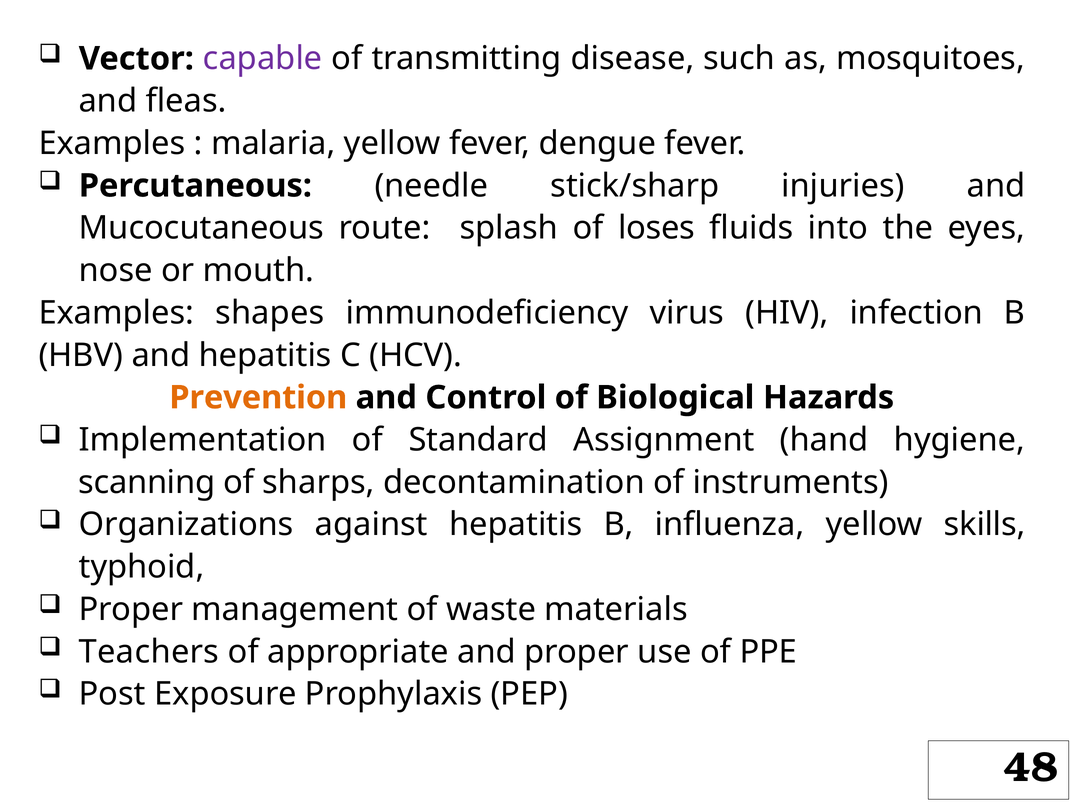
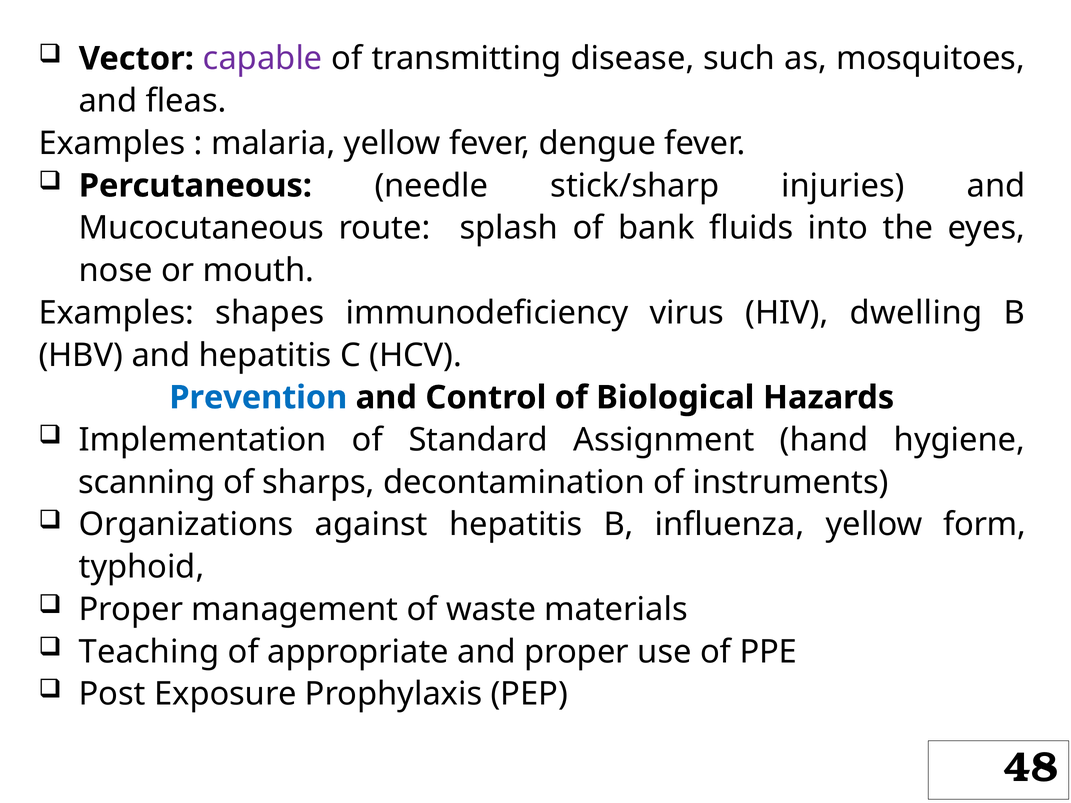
loses: loses -> bank (656, 228)
infection: infection -> dwelling (916, 313)
Prevention colour: orange -> blue (258, 398)
skills: skills -> form (985, 525)
Teachers: Teachers -> Teaching (149, 652)
